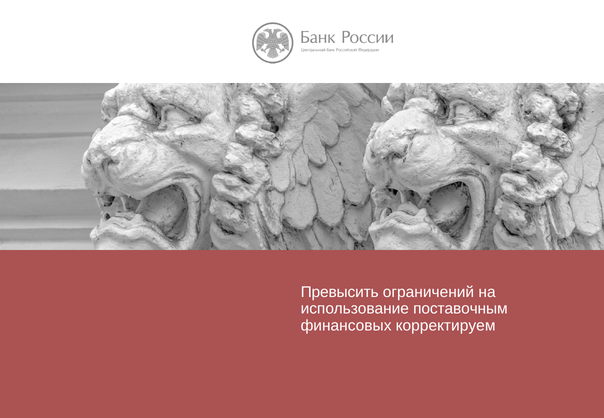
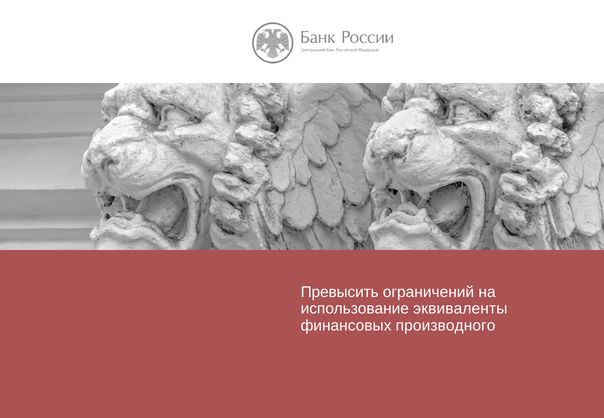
поставочным: поставочным -> эквиваленты (460, 309)
корректируем: корректируем -> производного (446, 326)
